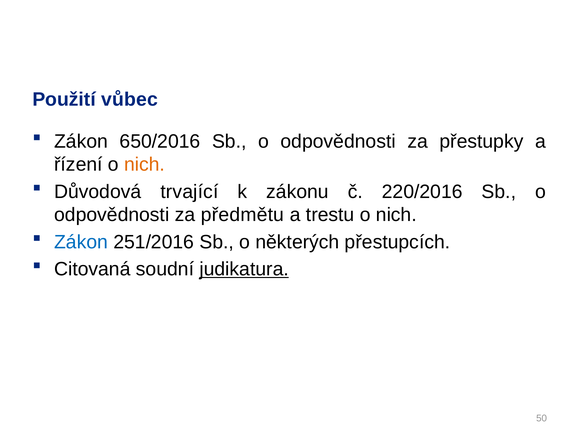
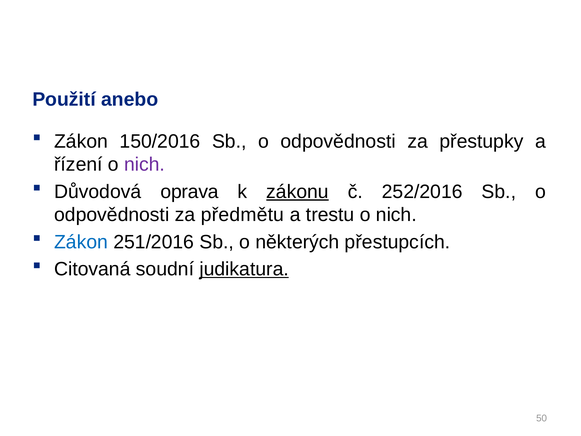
vůbec: vůbec -> anebo (130, 99)
650/2016: 650/2016 -> 150/2016 (160, 141)
nich colour: orange -> purple (145, 164)
trvající: trvající -> oprava (190, 192)
zákonu underline: none -> present (297, 192)
220/2016: 220/2016 -> 252/2016 (422, 192)
